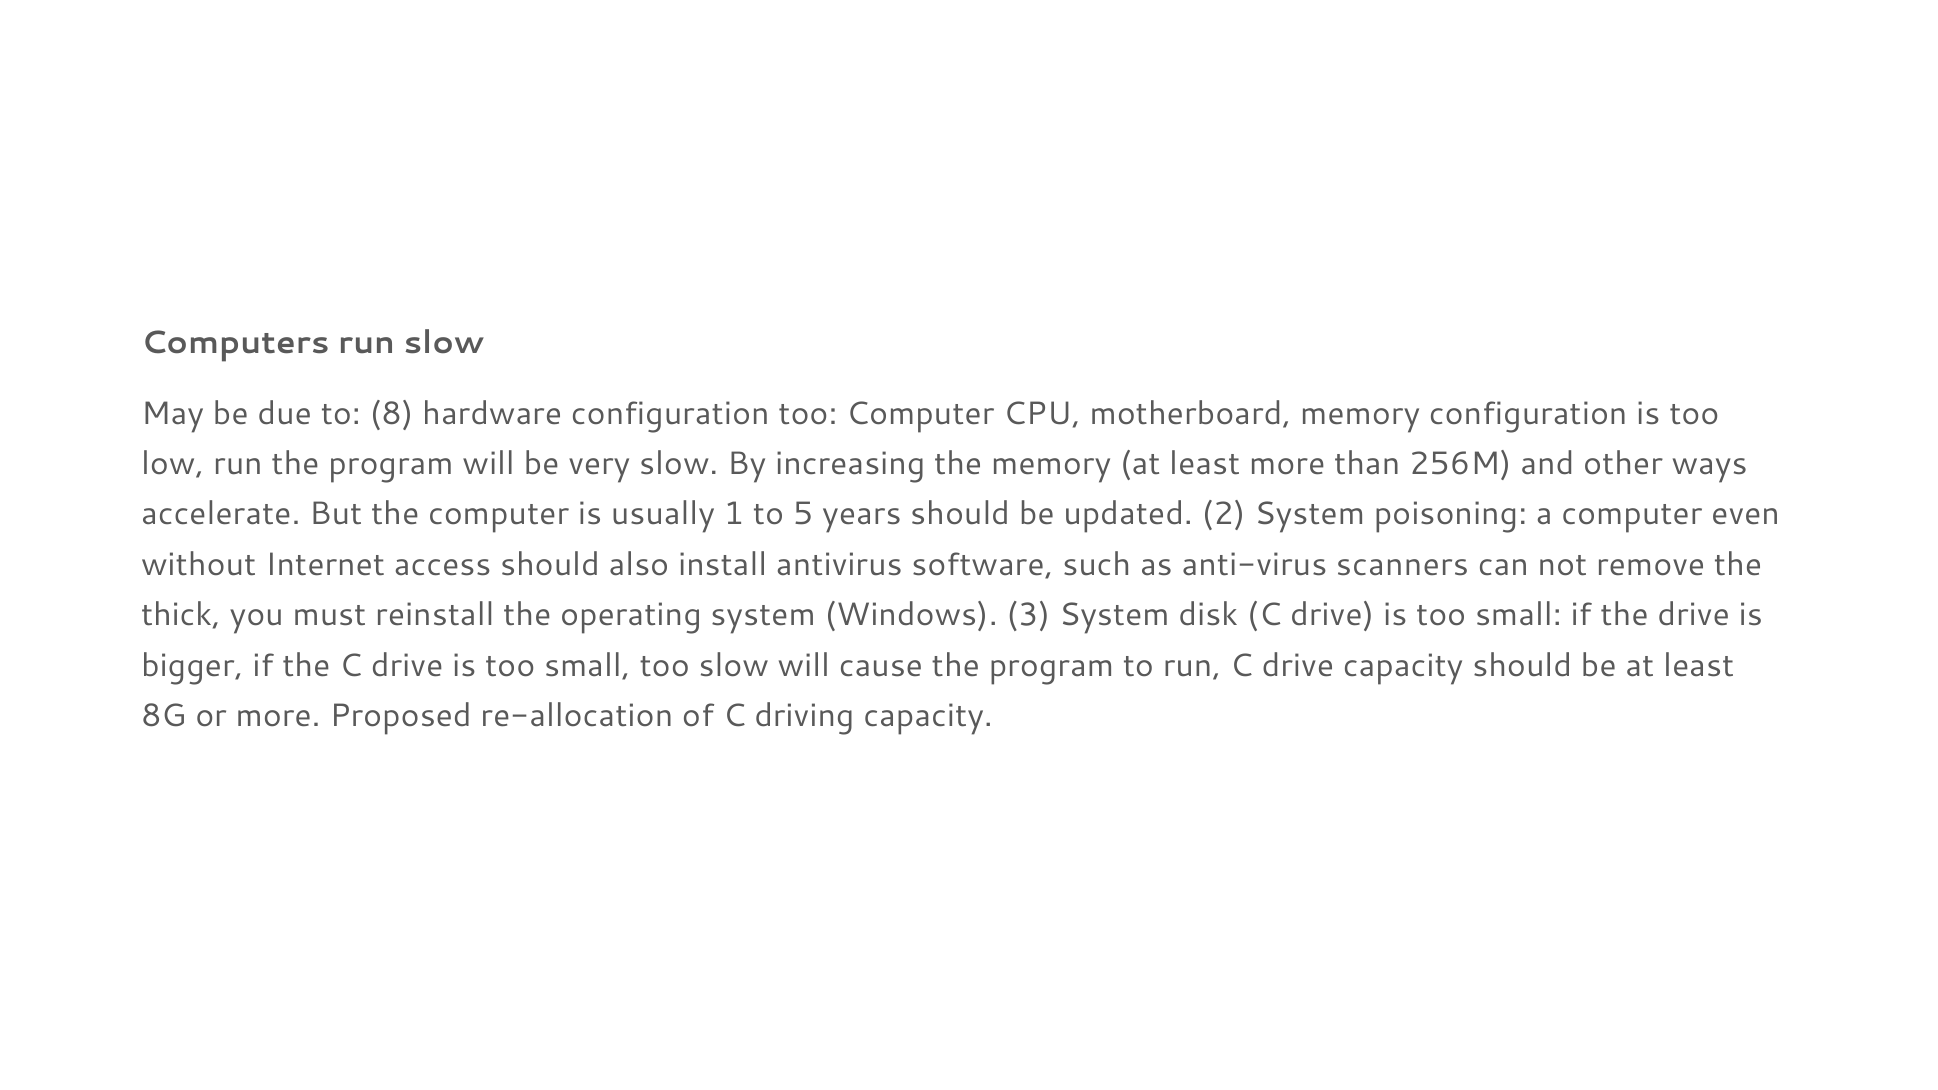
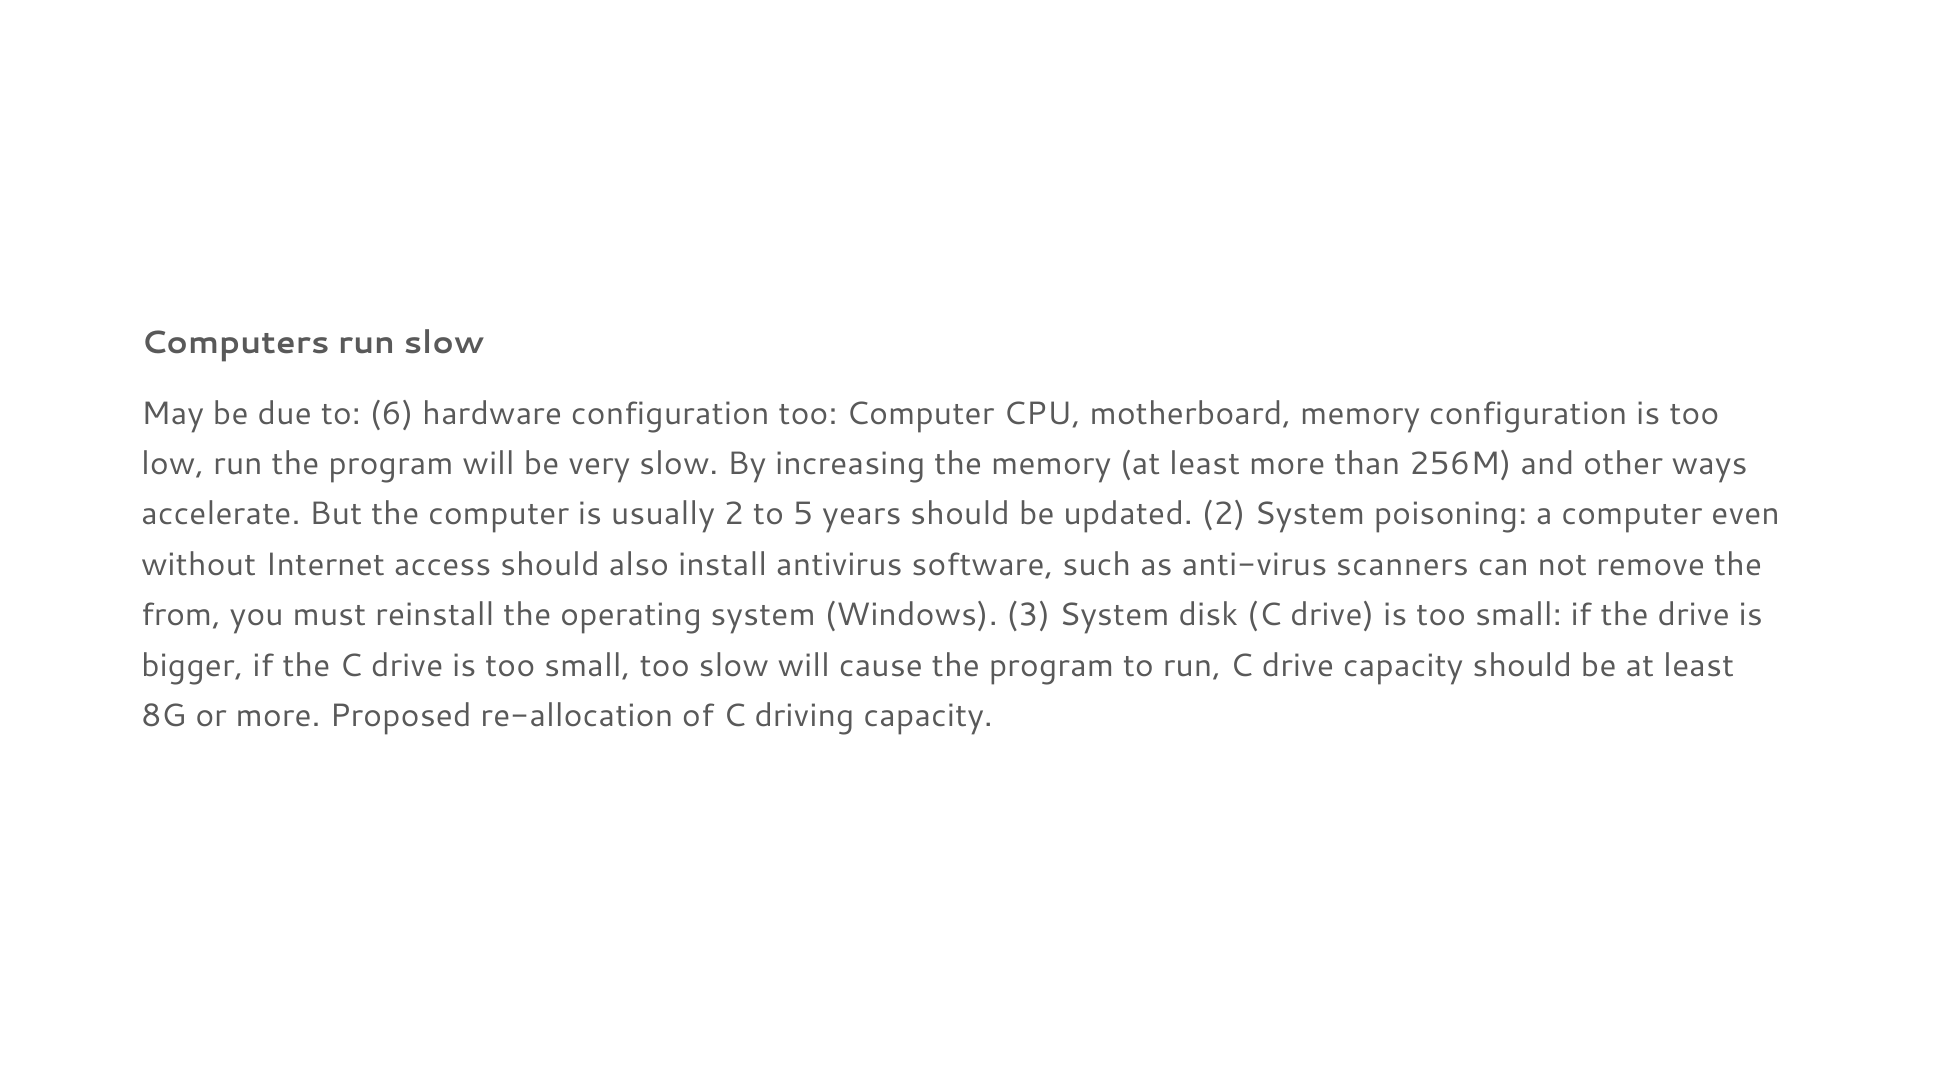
8: 8 -> 6 (392, 414)
usually 1: 1 -> 2 (734, 514)
thick: thick -> from (181, 615)
